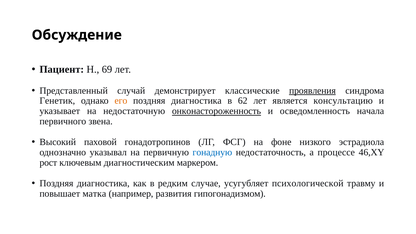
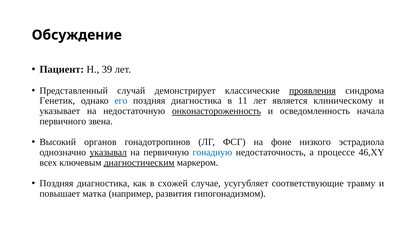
69: 69 -> 39 (107, 69)
его colour: orange -> blue (121, 101)
62: 62 -> 11 (243, 101)
консультацию: консультацию -> клиническому (343, 101)
паховой: паховой -> органов (100, 142)
указывал underline: none -> present (108, 152)
рост: рост -> всех (48, 163)
диагностическим underline: none -> present (139, 163)
редким: редким -> схожей (173, 183)
психологической: психологической -> соответствующие (308, 183)
